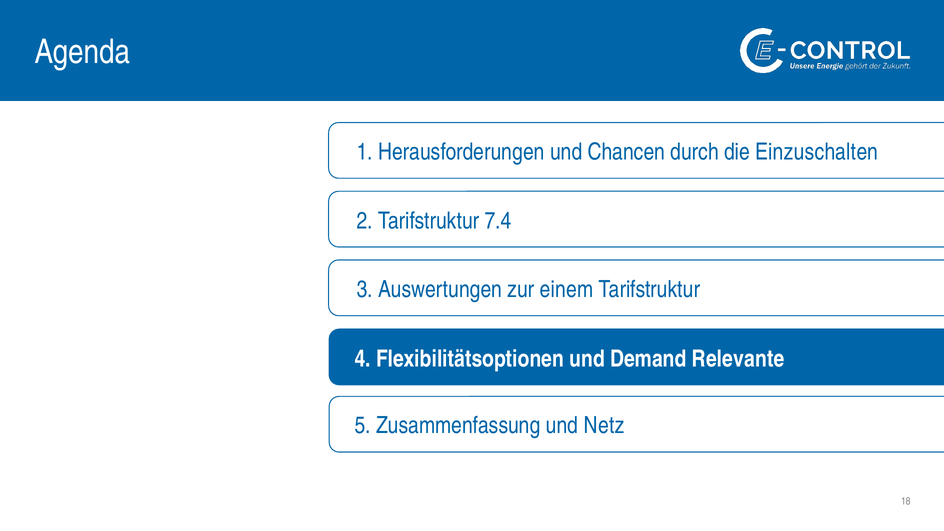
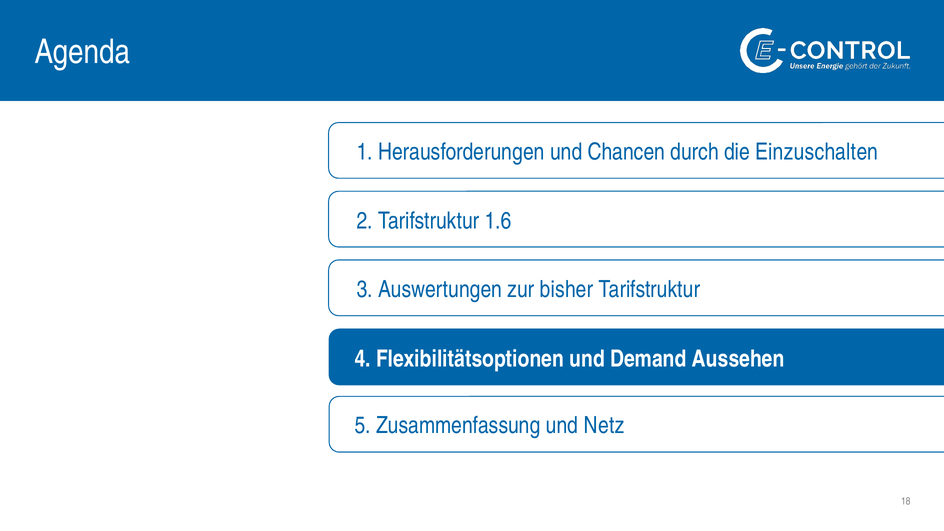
7.4: 7.4 -> 1.6 (498, 221)
einem: einem -> bisher (567, 289)
Relevante: Relevante -> Aussehen (738, 359)
